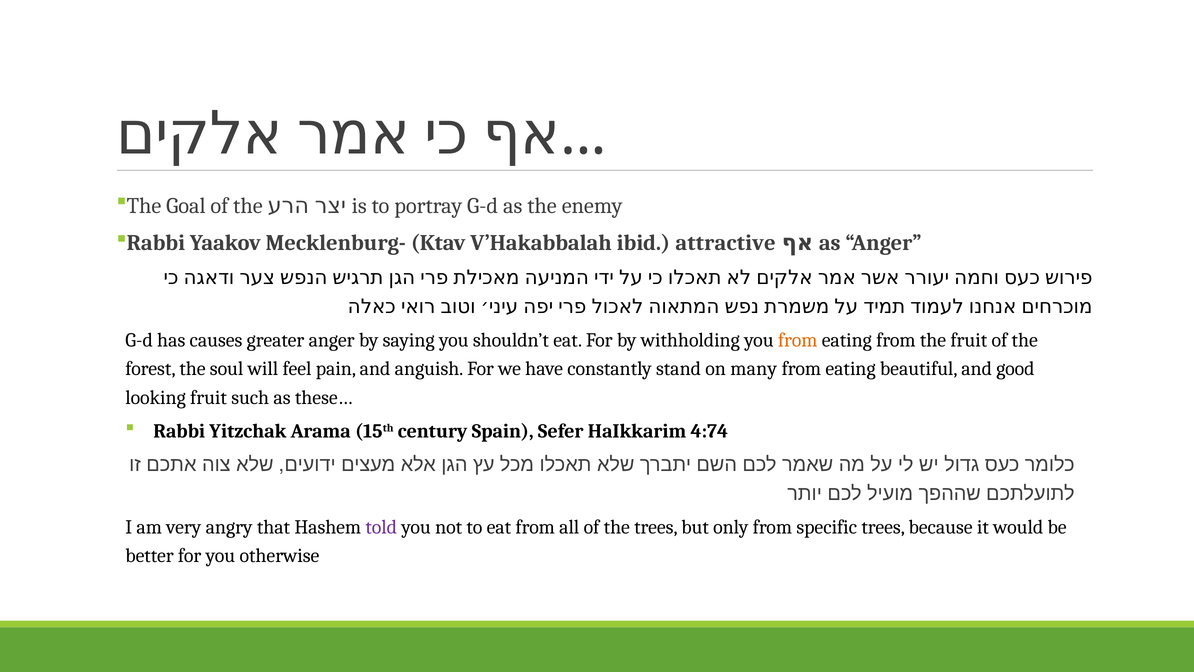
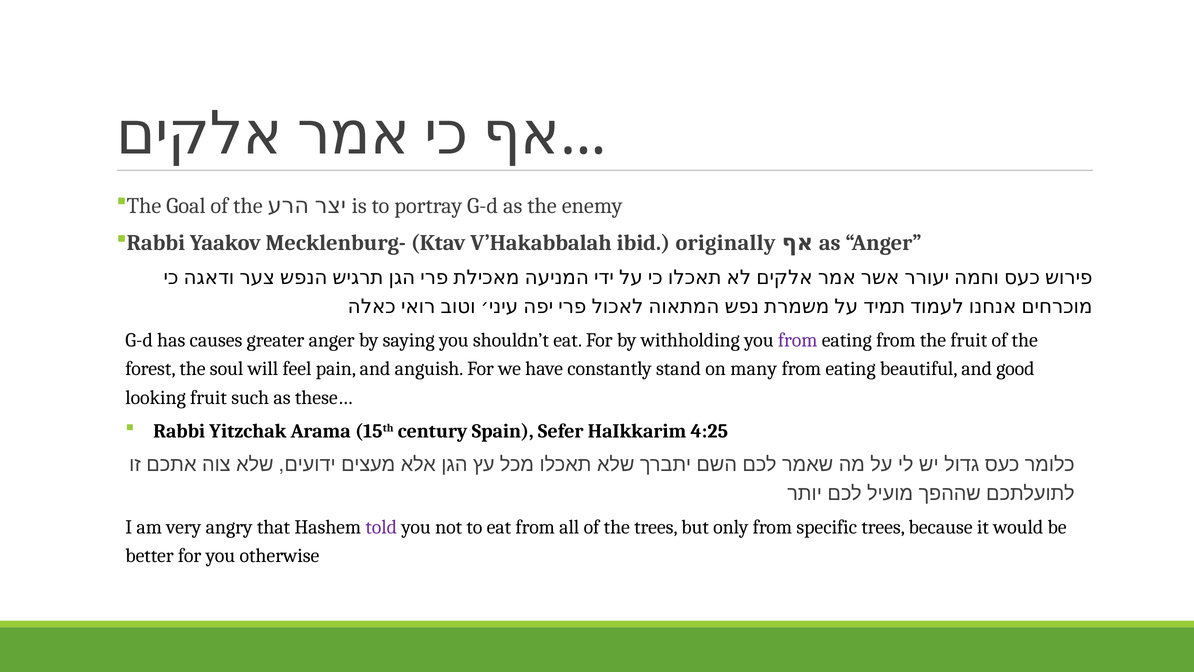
attractive: attractive -> originally (726, 243)
from colour: orange -> purple (798, 340)
4:74: 4:74 -> 4:25 (709, 431)
